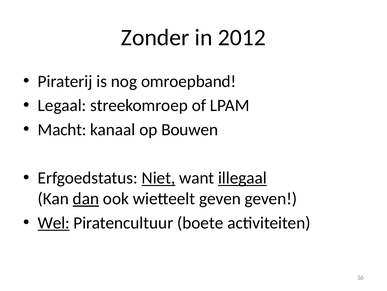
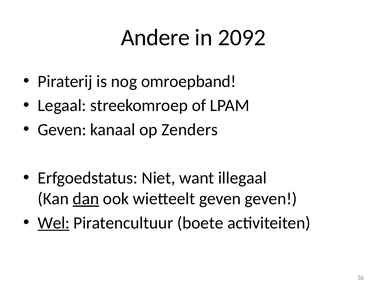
Zonder: Zonder -> Andere (155, 37)
2012: 2012 -> 2092 (242, 37)
Macht: Macht -> Geven (62, 129)
Bouwen: Bouwen -> Zenders (190, 129)
Niet underline: present -> none (159, 178)
illegaal underline: present -> none (242, 178)
